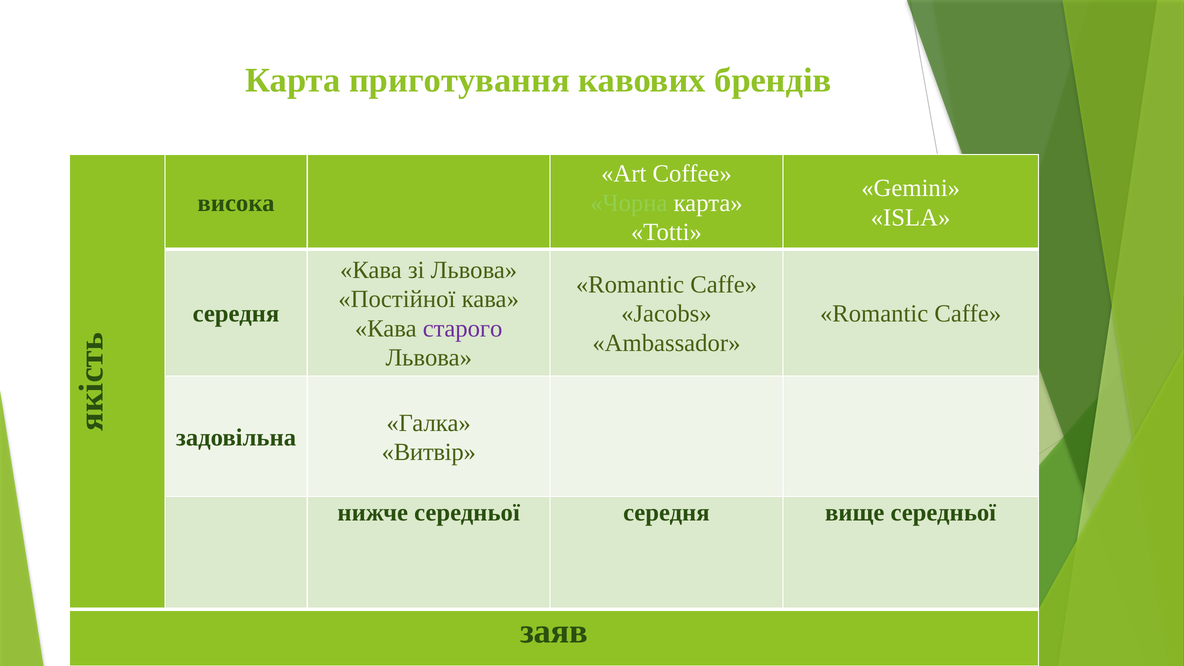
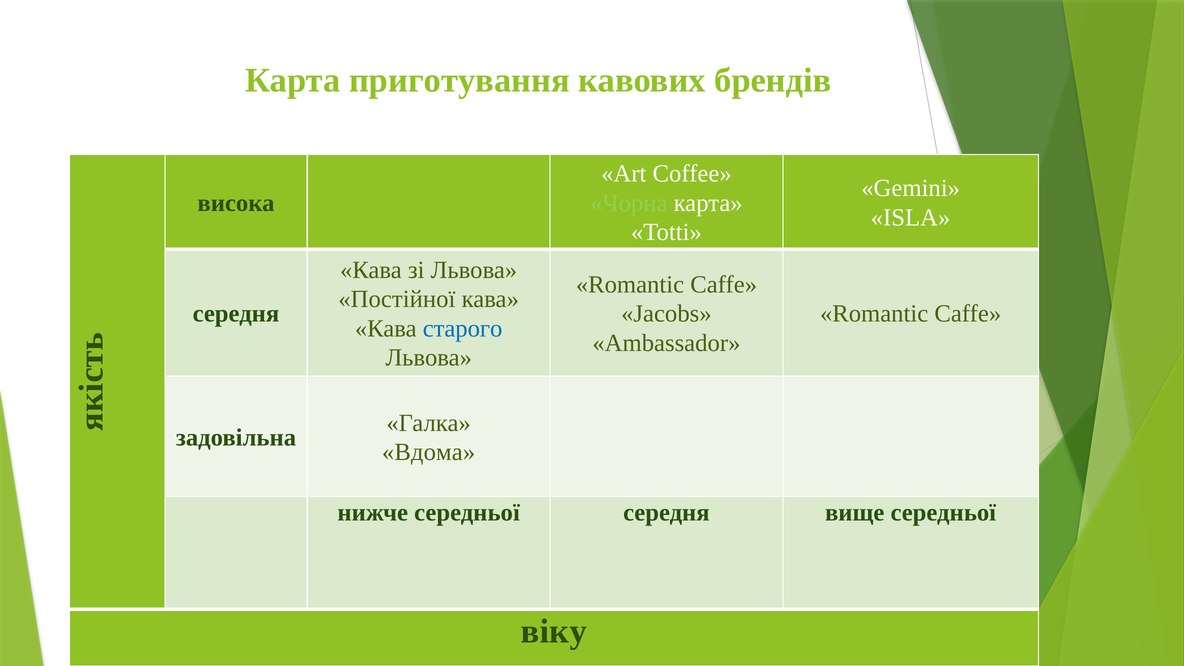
старого colour: purple -> blue (463, 328)
Витвір: Витвір -> Вдома (429, 452)
заяв: заяв -> віку (554, 631)
